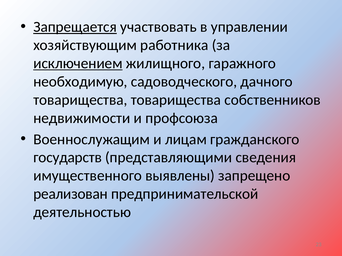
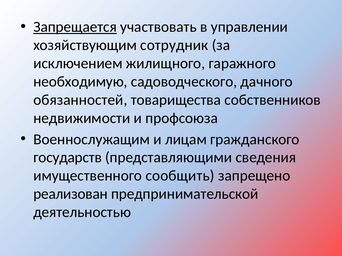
работника: работника -> сотрудник (174, 45)
исключением underline: present -> none (78, 64)
товарищества: товарищества -> обязанностей (80, 100)
выявлены: выявлены -> сообщить (180, 176)
